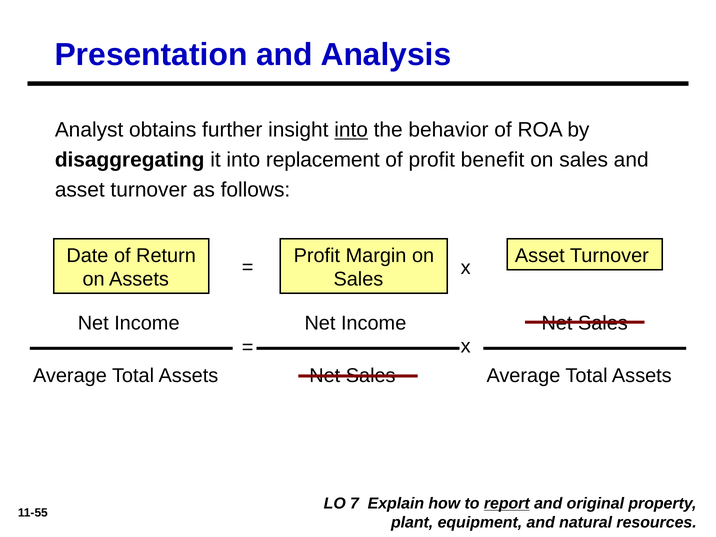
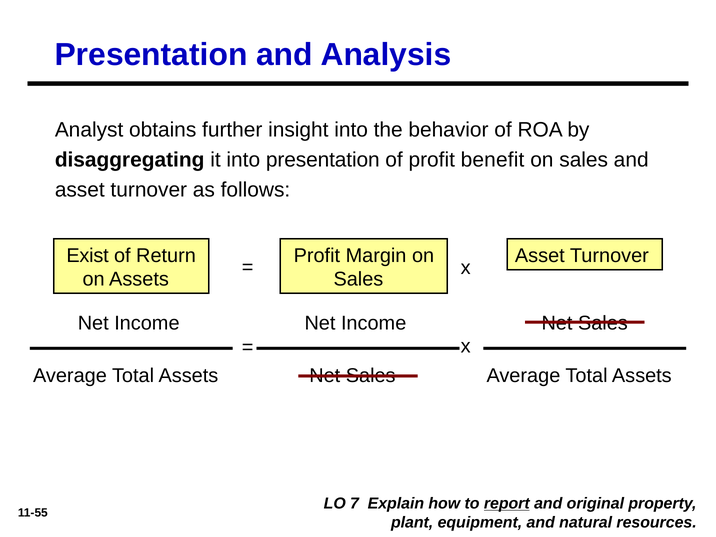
into underline: present -> none (351, 130)
into replacement: replacement -> presentation (323, 160)
Date: Date -> Exist (88, 256)
